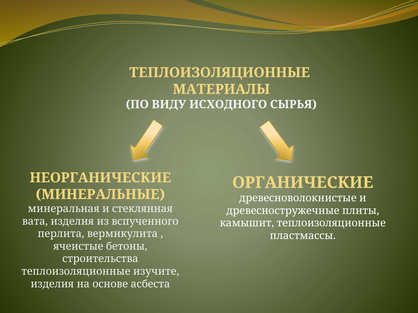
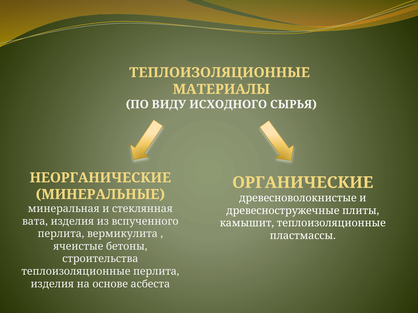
теплоизоляционные изучите: изучите -> перлита (156, 272)
